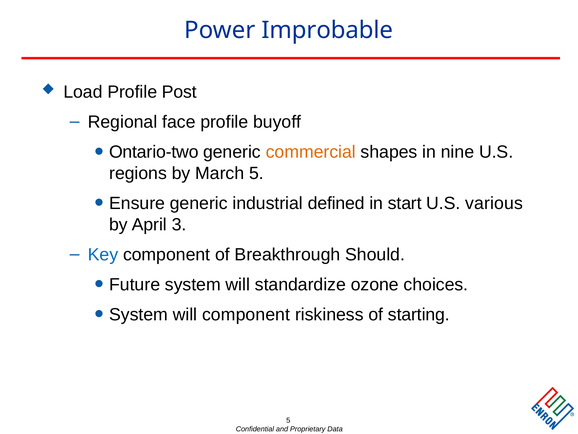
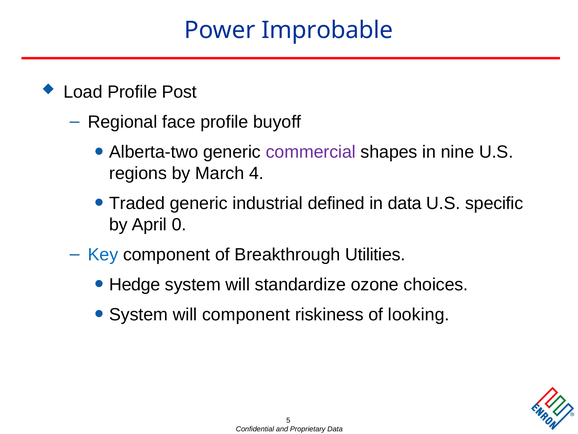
Ontario-two: Ontario-two -> Alberta-two (154, 152)
commercial colour: orange -> purple (311, 152)
March 5: 5 -> 4 (256, 173)
Ensure: Ensure -> Traded (137, 203)
in start: start -> data (405, 203)
various: various -> specific (494, 203)
3: 3 -> 0 (179, 224)
Should: Should -> Utilities (375, 254)
Future: Future -> Hedge (135, 284)
starting: starting -> looking (419, 314)
